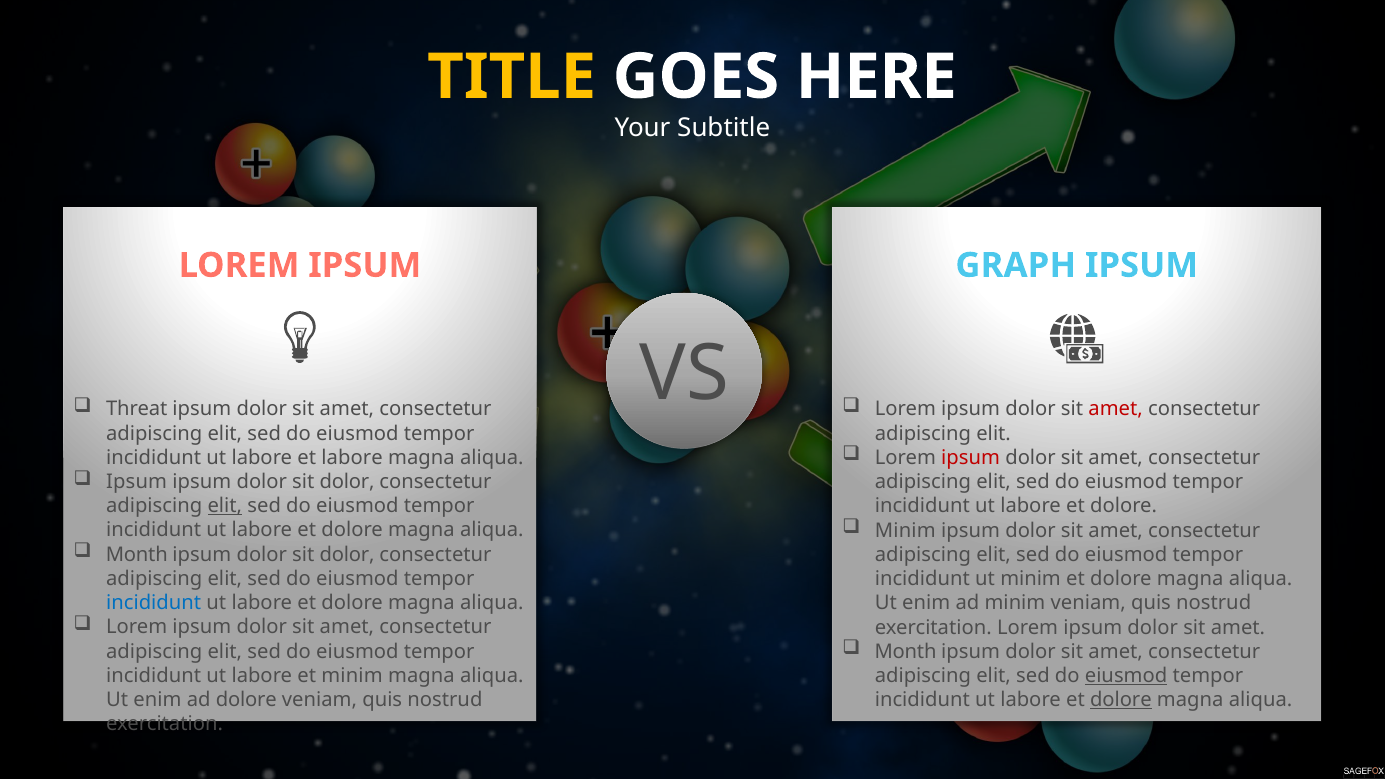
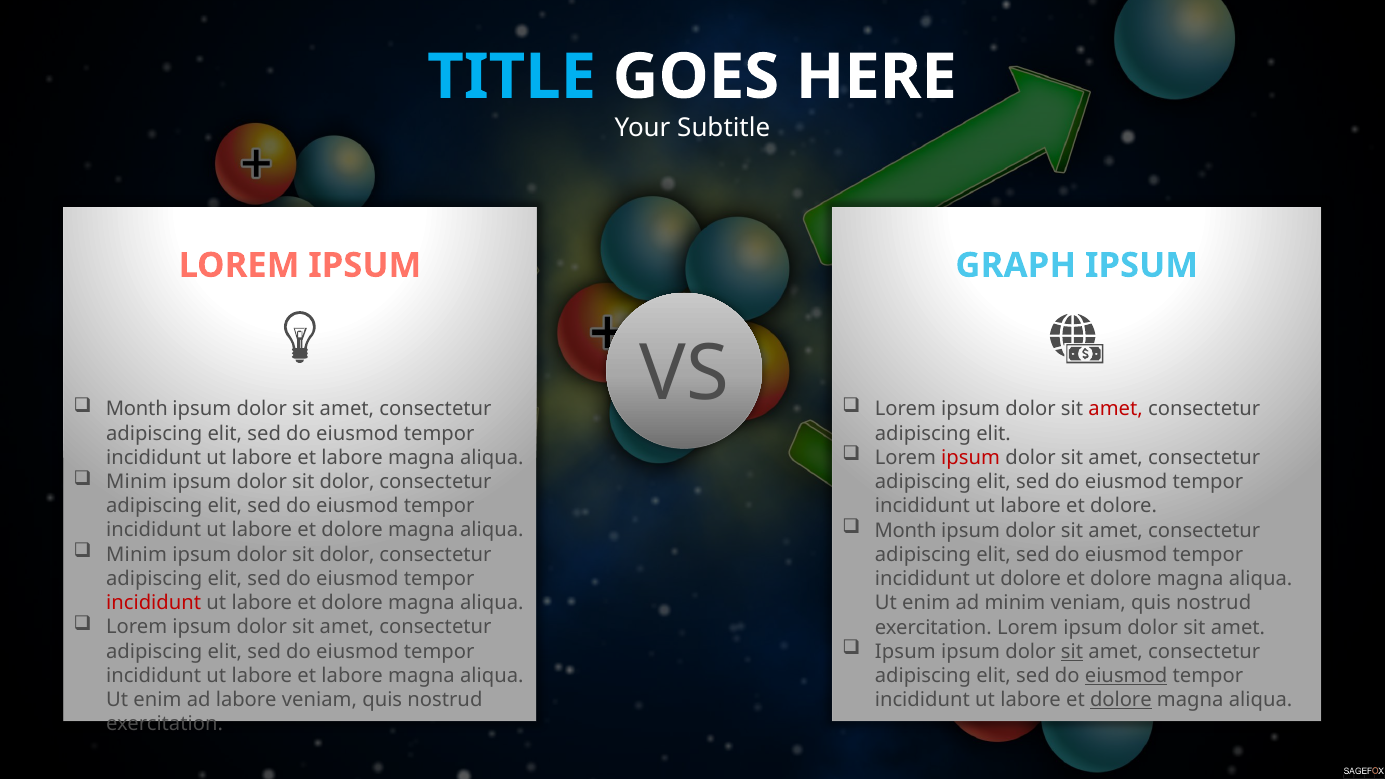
TITLE colour: yellow -> light blue (512, 77)
Threat: Threat -> Month (137, 409)
Ipsum: Ipsum -> Minim (137, 482)
elit underline: present -> none (225, 506)
Minim: Minim -> Month (906, 530)
Month: Month -> Minim (137, 555)
ut minim: minim -> dolore (1031, 579)
incididunt colour: blue -> red (154, 603)
Month: Month -> Ipsum (905, 652)
sit underline: none -> present (1072, 652)
minim: minim -> labore (352, 676)
ad dolore: dolore -> labore (246, 700)
